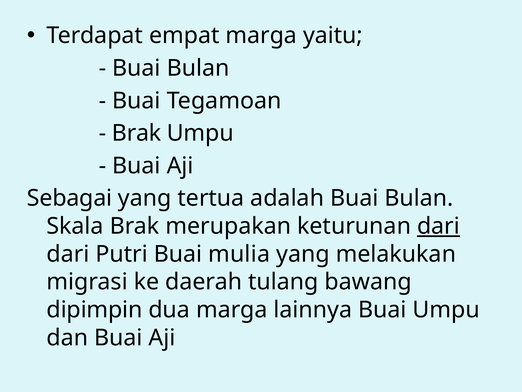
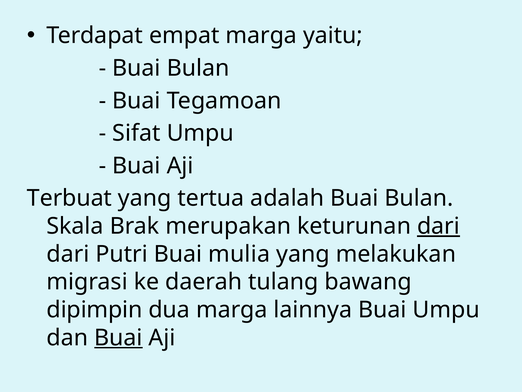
Brak: Brak -> Sifat (136, 133)
Sebagai: Sebagai -> Terbuat (69, 198)
Buai underline: none -> present (118, 337)
